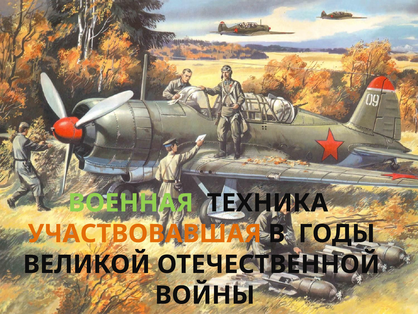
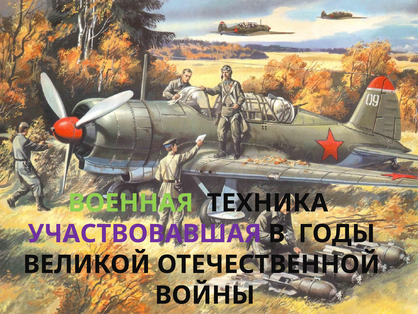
УЧАСТВОВАВШАЯ colour: orange -> purple (145, 233)
